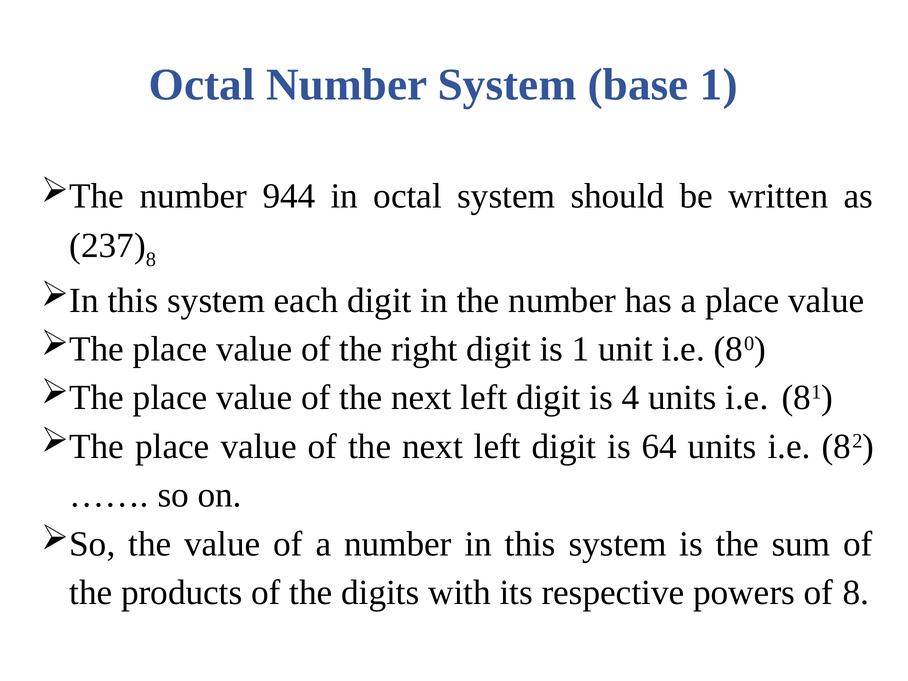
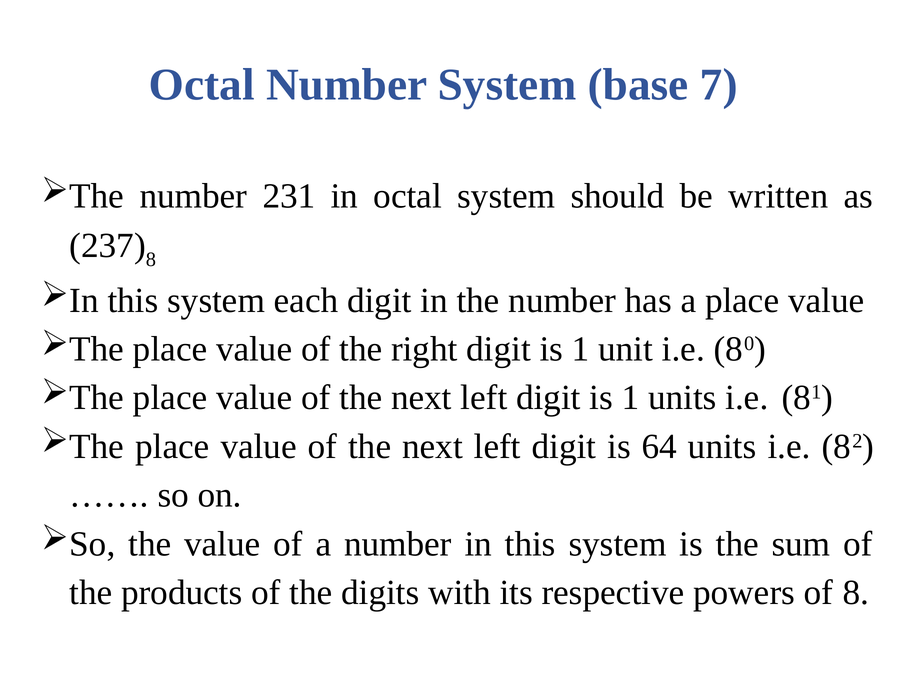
base 1: 1 -> 7 (719, 85)
944: 944 -> 231 (289, 196)
left digit is 4: 4 -> 1 (630, 398)
